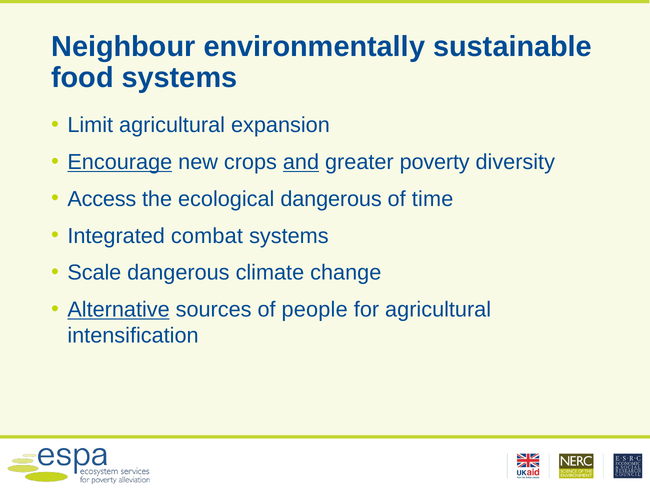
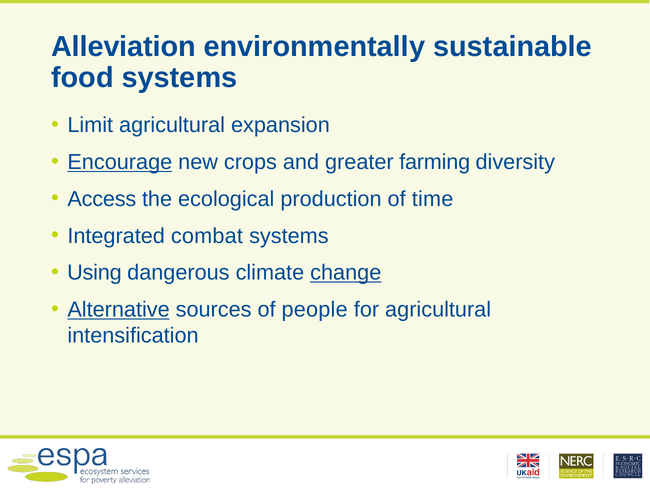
Neighbour: Neighbour -> Alleviation (123, 47)
and underline: present -> none (301, 162)
poverty: poverty -> farming (435, 162)
ecological dangerous: dangerous -> production (331, 199)
Scale: Scale -> Using (94, 272)
change underline: none -> present (346, 272)
